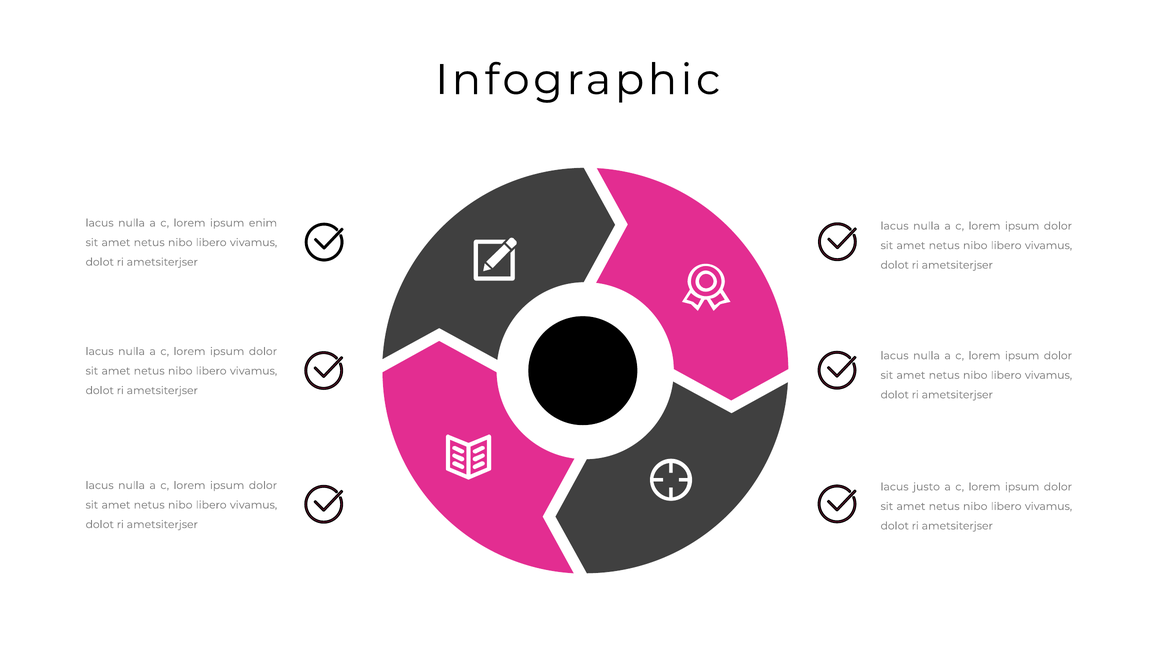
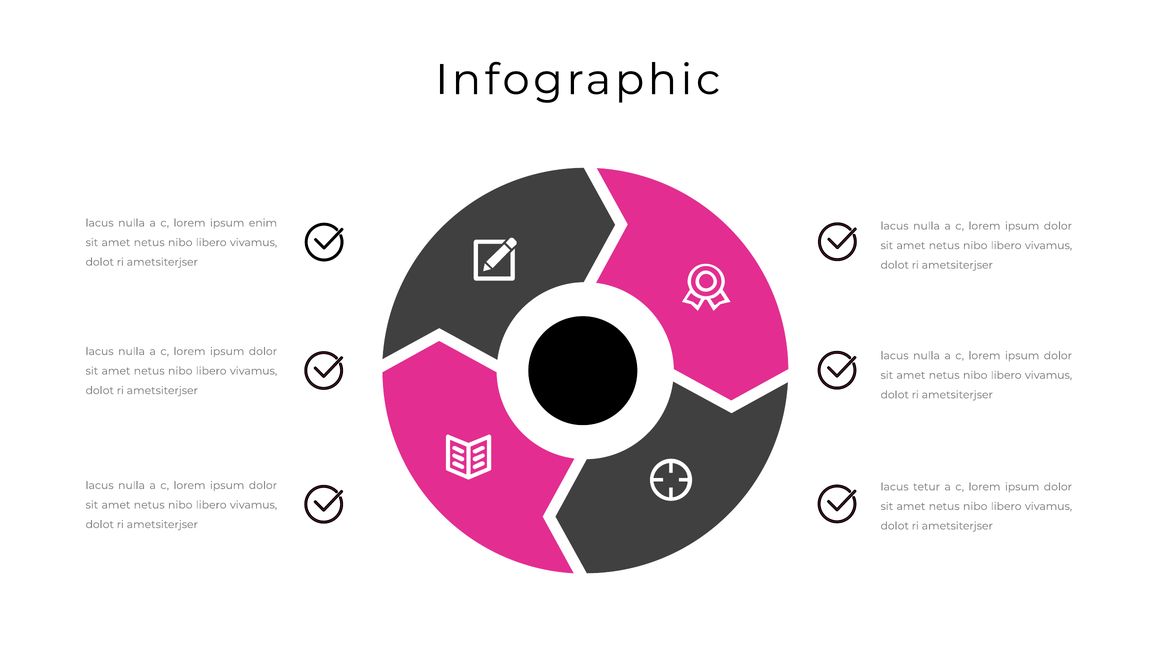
justo: justo -> tetur (927, 487)
